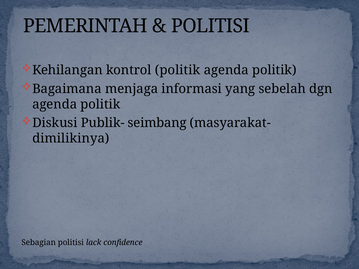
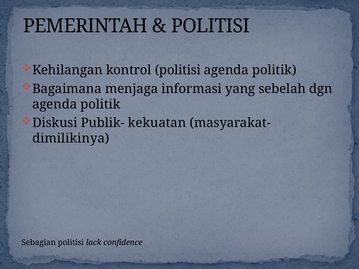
kontrol politik: politik -> politisi (178, 70)
seimbang: seimbang -> kekuatan (157, 123)
